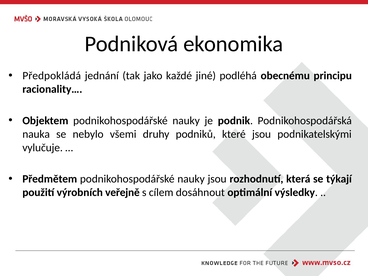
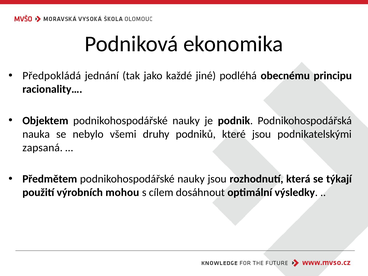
vylučuje: vylučuje -> zapsaná (43, 148)
veřejně: veřejně -> mohou (122, 192)
